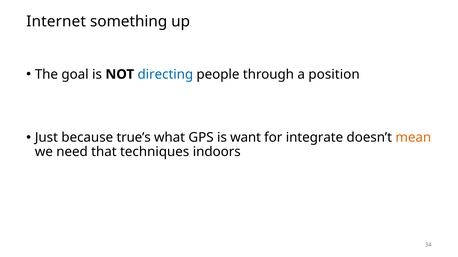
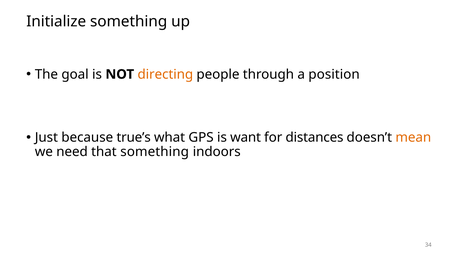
Internet: Internet -> Initialize (56, 21)
directing colour: blue -> orange (165, 75)
integrate: integrate -> distances (315, 138)
that techniques: techniques -> something (155, 152)
